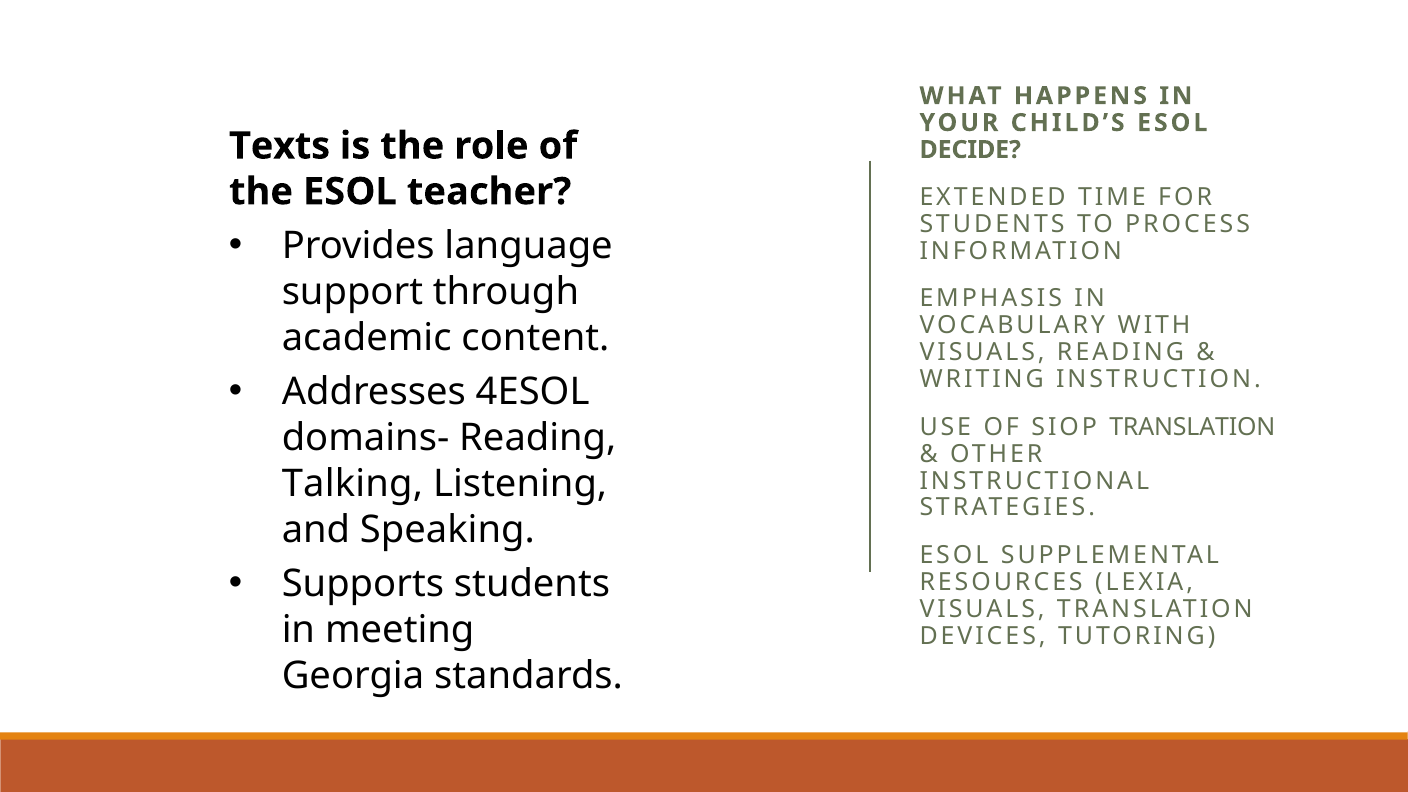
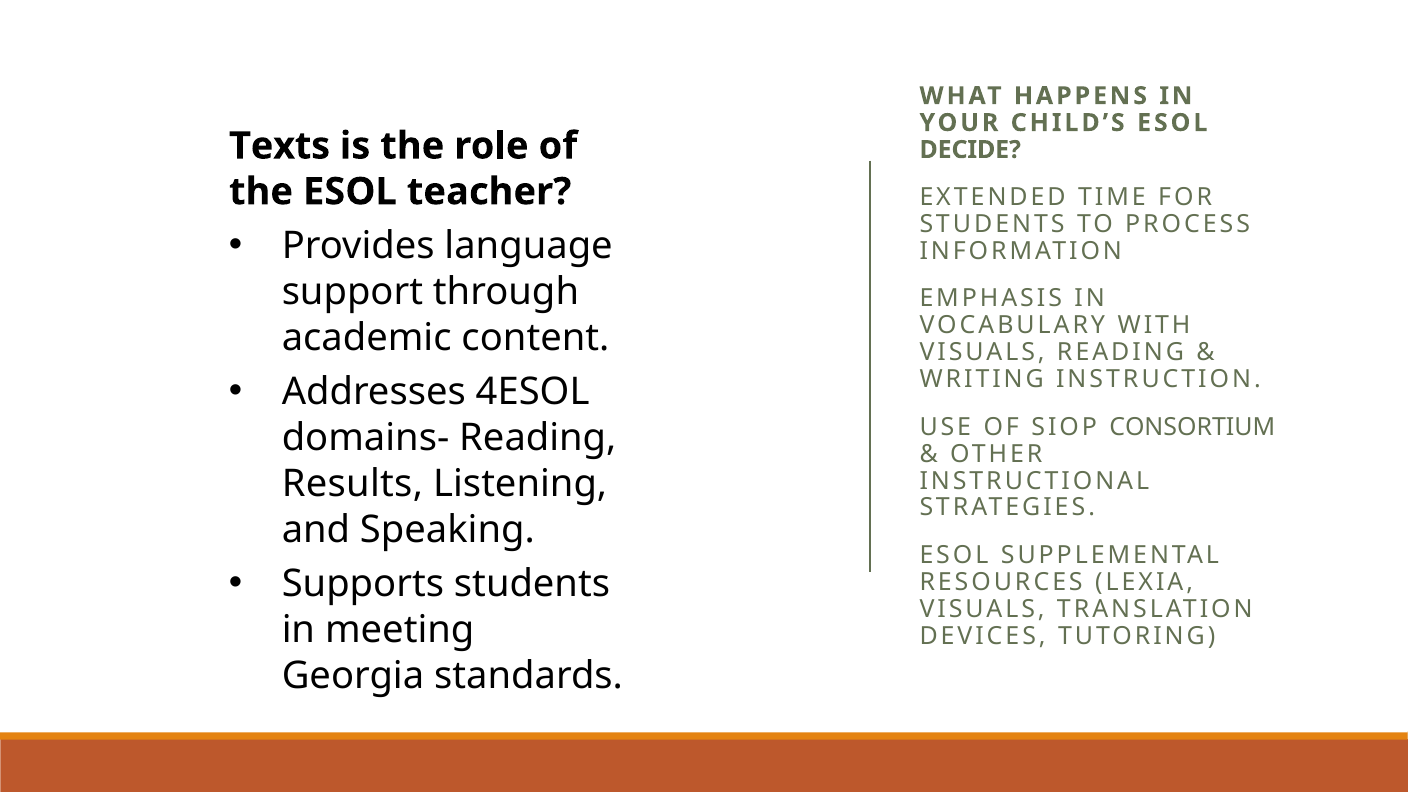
SIOP TRANSLATION: TRANSLATION -> CONSORTIUM (1192, 427)
Talking: Talking -> Results (352, 484)
